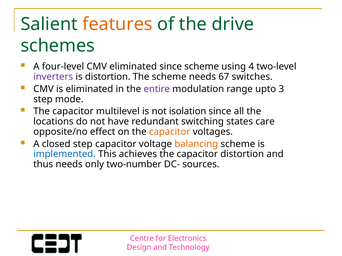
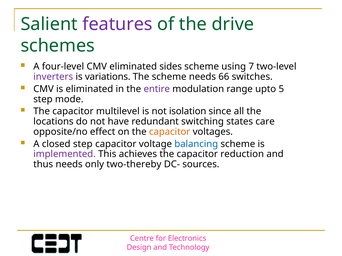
features colour: orange -> purple (117, 24)
eliminated since: since -> sides (171, 67)
4: 4 -> 7 (251, 67)
is distortion: distortion -> variations (108, 77)
67: 67 -> 66 (224, 77)
3: 3 -> 5 (281, 89)
balancing colour: orange -> blue (196, 144)
implemented colour: blue -> purple (65, 154)
capacitor distortion: distortion -> reduction (242, 154)
two-number: two-number -> two-thereby (134, 165)
